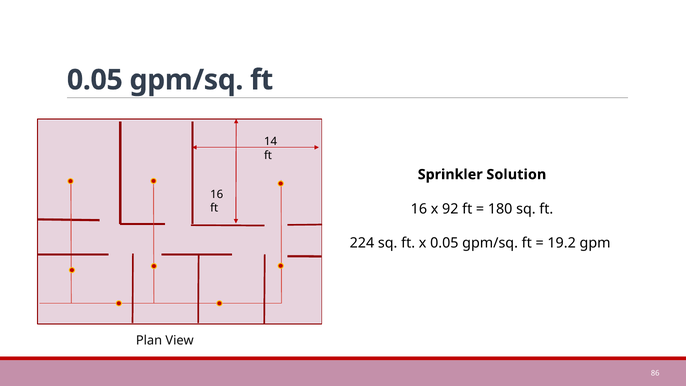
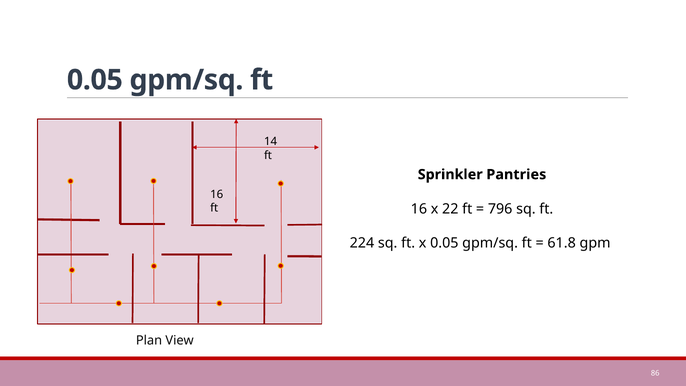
Solution: Solution -> Pantries (516, 174)
92: 92 -> 22 (450, 209)
180: 180 -> 796 (500, 209)
19.2: 19.2 -> 61.8 (562, 243)
